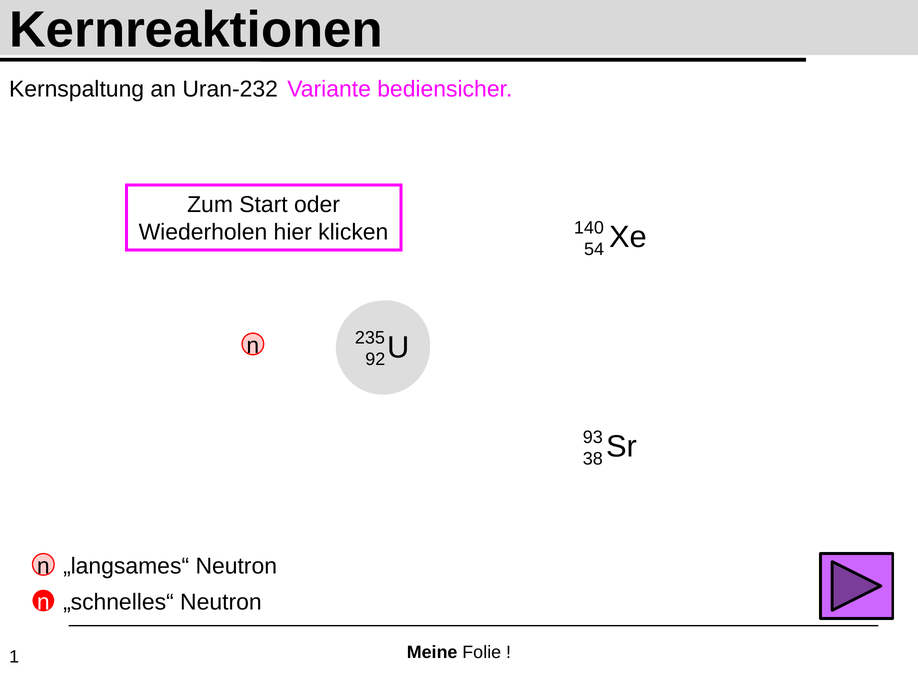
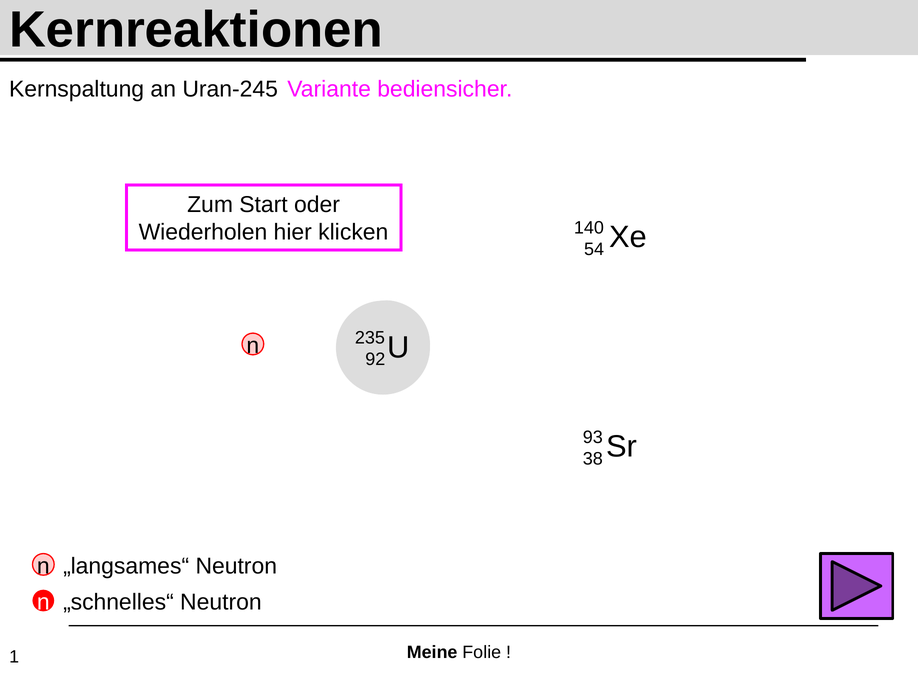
Uran-232: Uran-232 -> Uran-245 (230, 89)
